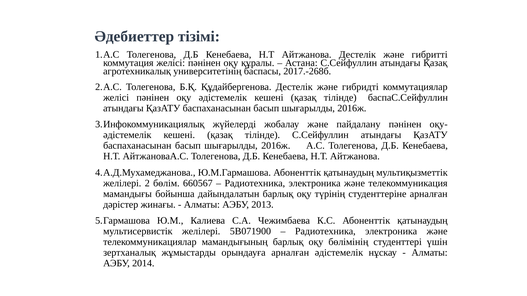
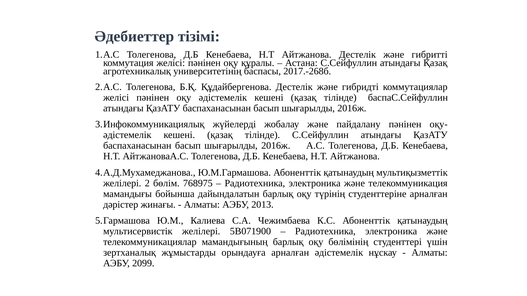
660567: 660567 -> 768975 (198, 183)
2014: 2014 -> 2099 (143, 264)
